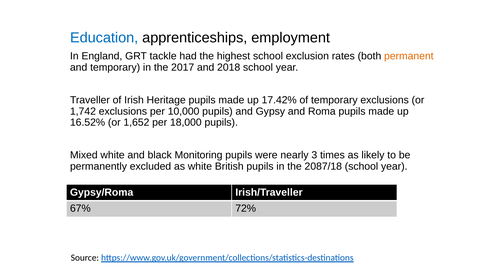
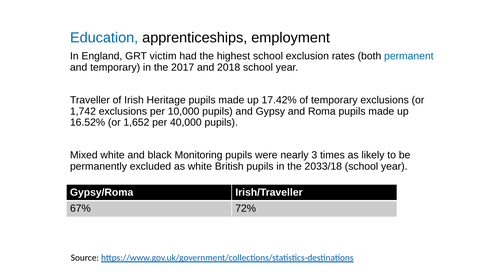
tackle: tackle -> victim (163, 56)
permanent colour: orange -> blue (409, 56)
18,000: 18,000 -> 40,000 (186, 122)
2087/18: 2087/18 -> 2033/18 (323, 166)
